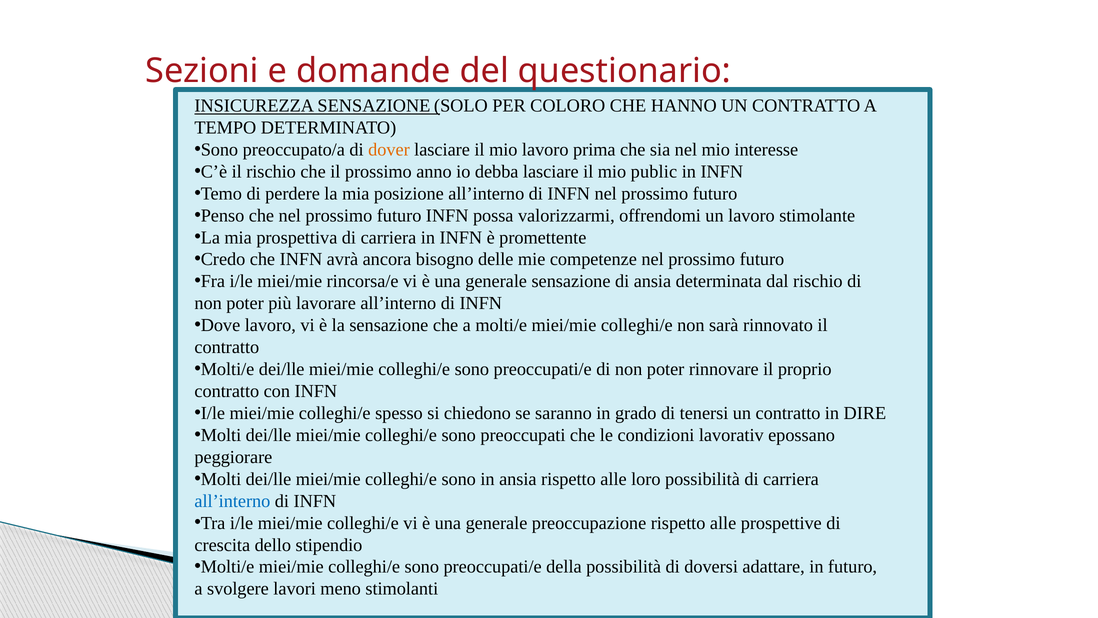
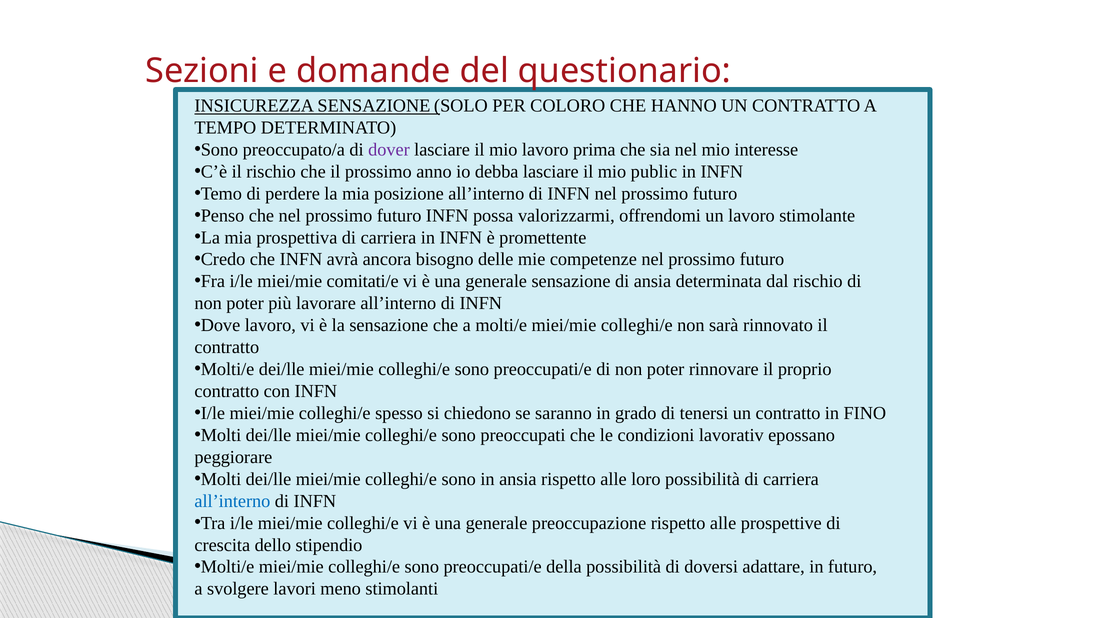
dover colour: orange -> purple (389, 150)
rincorsa/e: rincorsa/e -> comitati/e (363, 281)
DIRE: DIRE -> FINO (865, 413)
